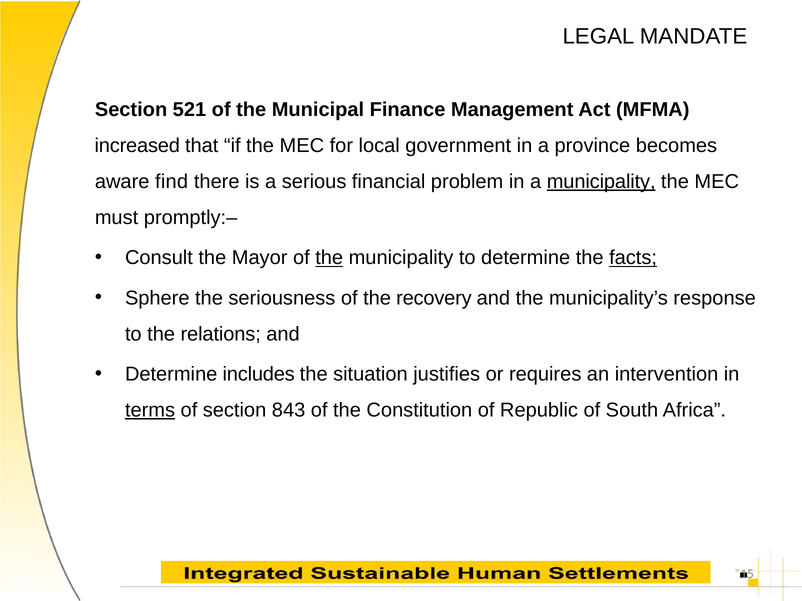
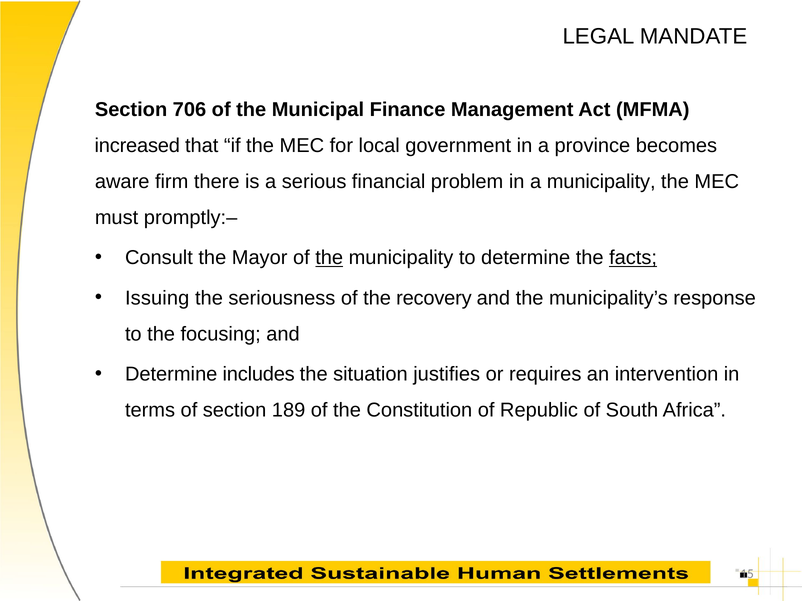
521: 521 -> 706 (189, 110)
find: find -> firm (172, 182)
municipality underline: present -> none (601, 182)
Sphere: Sphere -> Issuing (157, 298)
relations: relations -> focusing (221, 334)
terms underline: present -> none (150, 410)
843: 843 -> 189 (289, 410)
